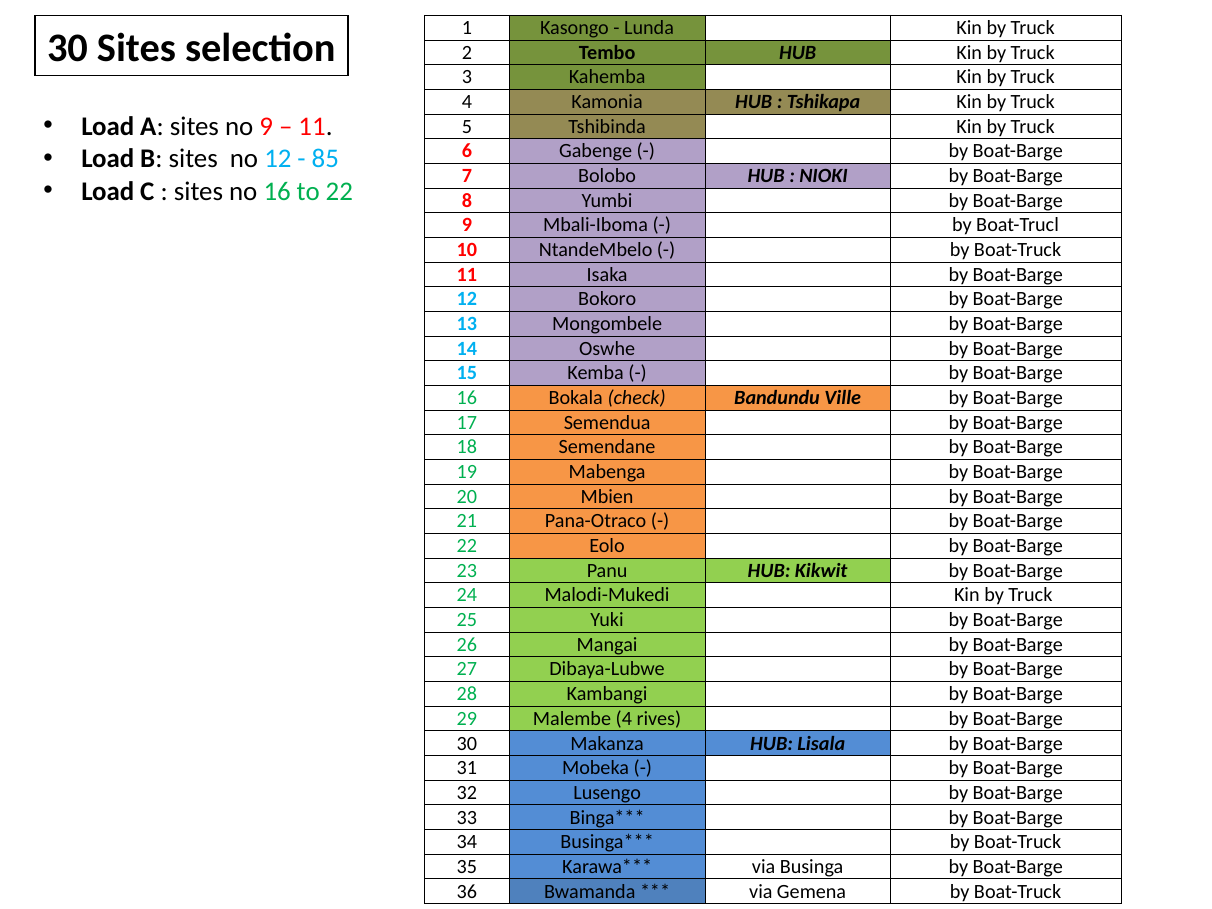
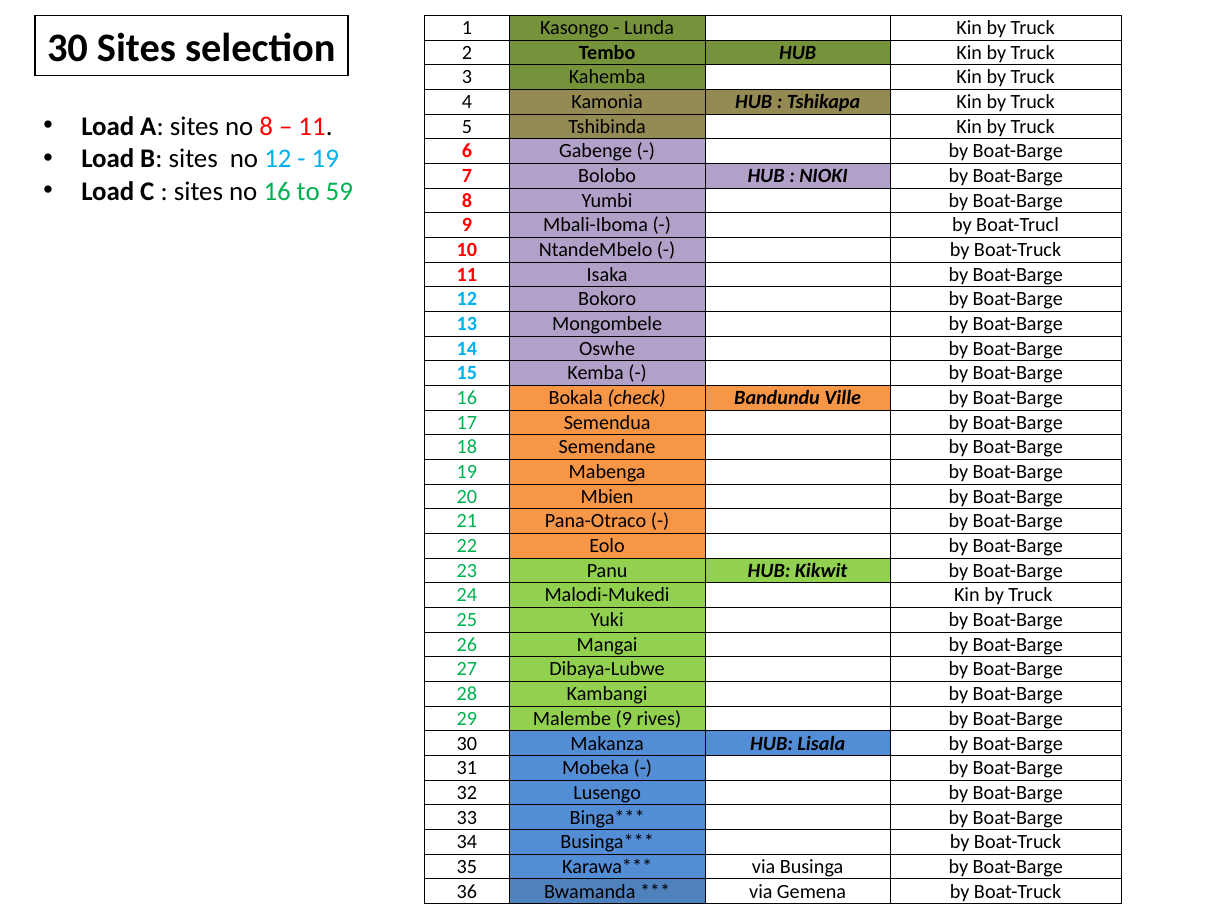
no 9: 9 -> 8 (266, 127)
85: 85 -> 19 (325, 159)
to 22: 22 -> 59 (339, 191)
Malembe 4: 4 -> 9 (624, 719)
